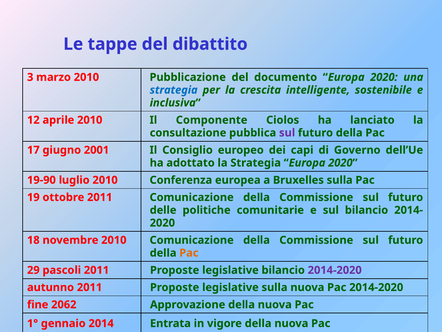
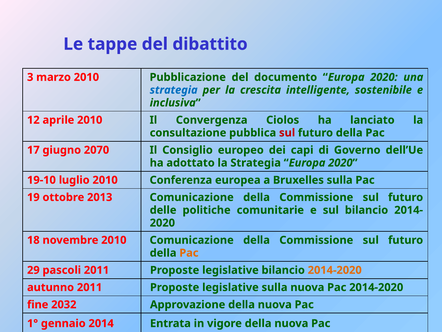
Componente: Componente -> Convergenza (212, 120)
sul colour: purple -> red (287, 133)
2001: 2001 -> 2070 (97, 150)
19-90: 19-90 -> 19-10 (41, 180)
ottobre 2011: 2011 -> 2013 (100, 197)
2014-2020 colour: purple -> orange (335, 270)
2062: 2062 -> 2032 (64, 304)
